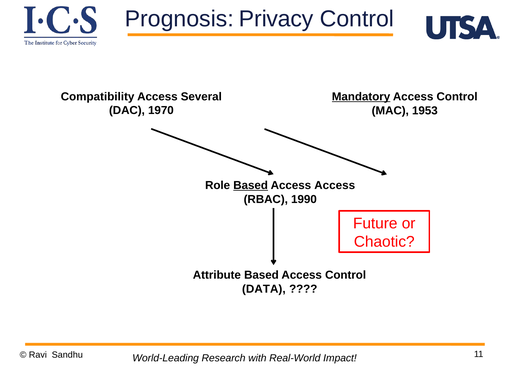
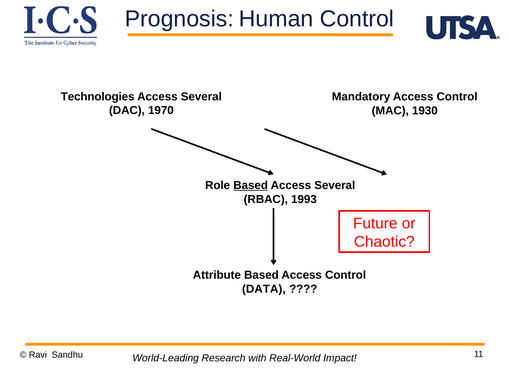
Privacy: Privacy -> Human (276, 19)
Compatibility: Compatibility -> Technologies (98, 97)
Mandatory underline: present -> none (361, 97)
1953: 1953 -> 1930 (425, 111)
Access: Access -> Several (335, 185)
1990: 1990 -> 1993 (304, 199)
